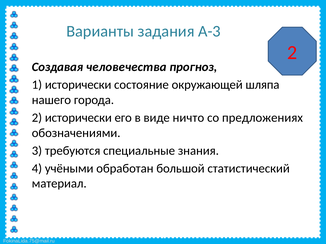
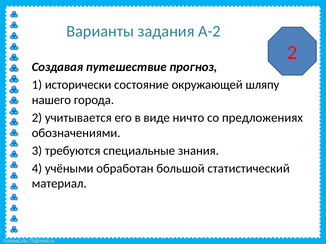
А-3: А-3 -> А-2 (209, 31)
человечества: человечества -> путешествие (126, 67)
шляпа: шляпа -> шляпу (262, 85)
2 исторически: исторически -> учитывается (78, 118)
